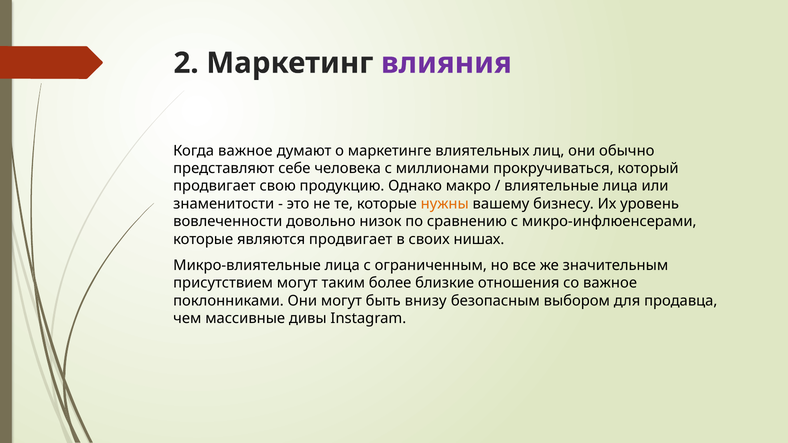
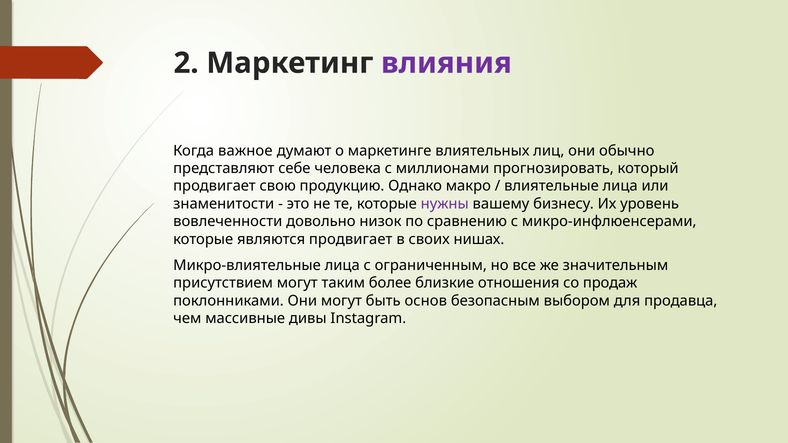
прокручиваться: прокручиваться -> прогнозировать (553, 168)
нужны colour: orange -> purple (445, 204)
со важное: важное -> продаж (610, 283)
внизу: внизу -> основ (426, 301)
